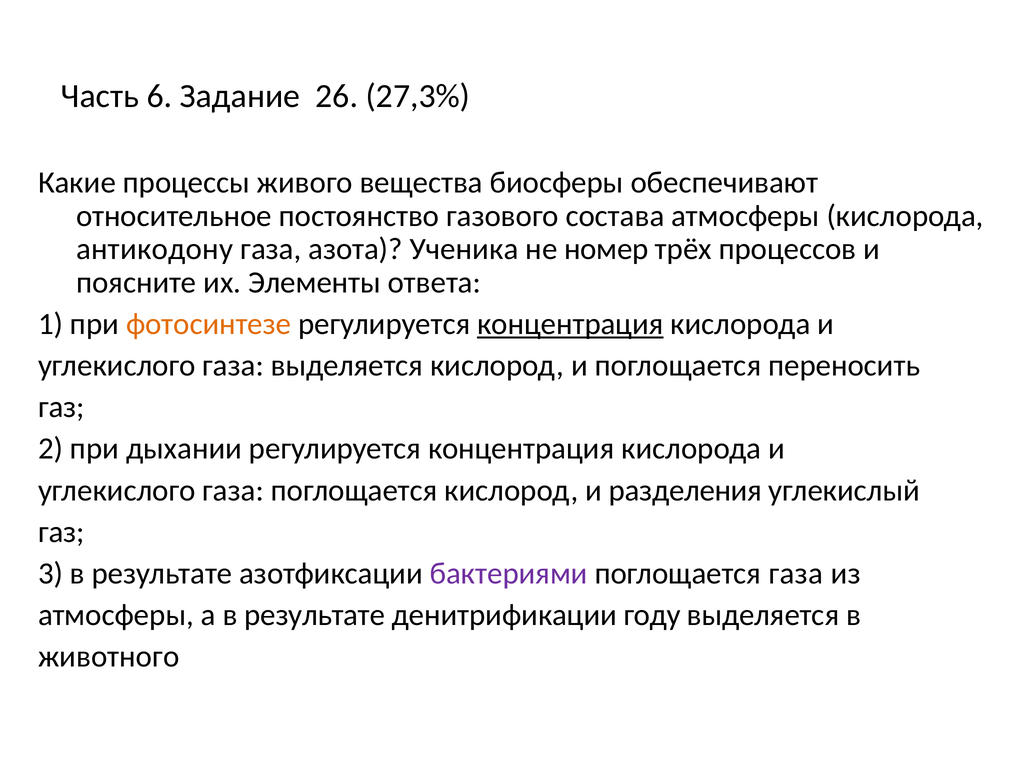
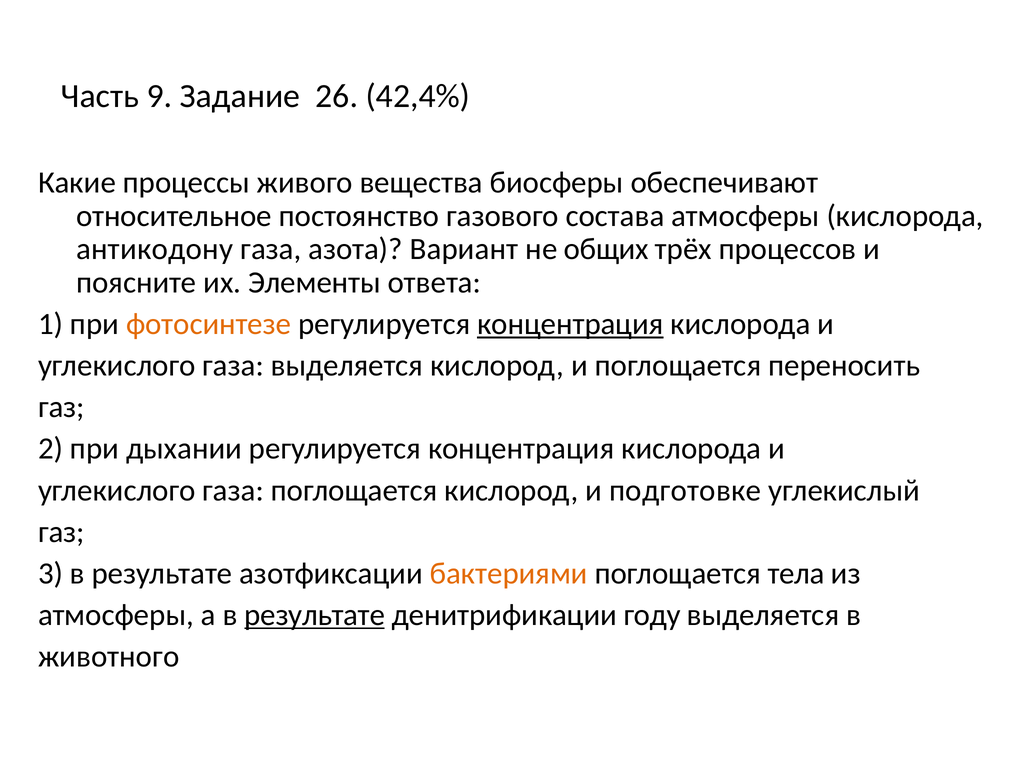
6: 6 -> 9 (159, 96)
27,3%: 27,3% -> 42,4% (418, 96)
Ученика: Ученика -> Вариант (464, 249)
номер: номер -> общих (606, 249)
разделения: разделения -> подготовке (685, 491)
бактериями colour: purple -> orange (509, 574)
поглощается газа: газа -> тела (796, 574)
результате underline: none -> present (315, 615)
